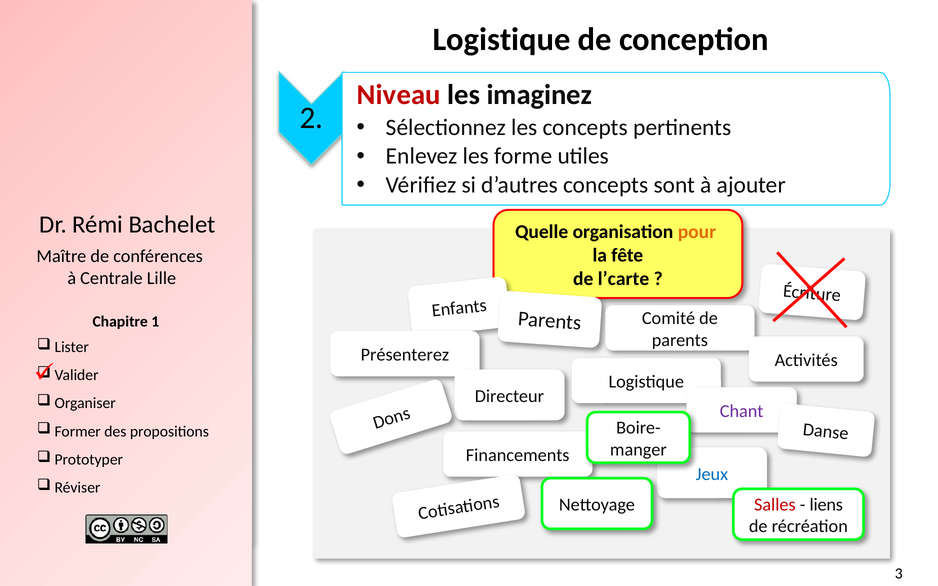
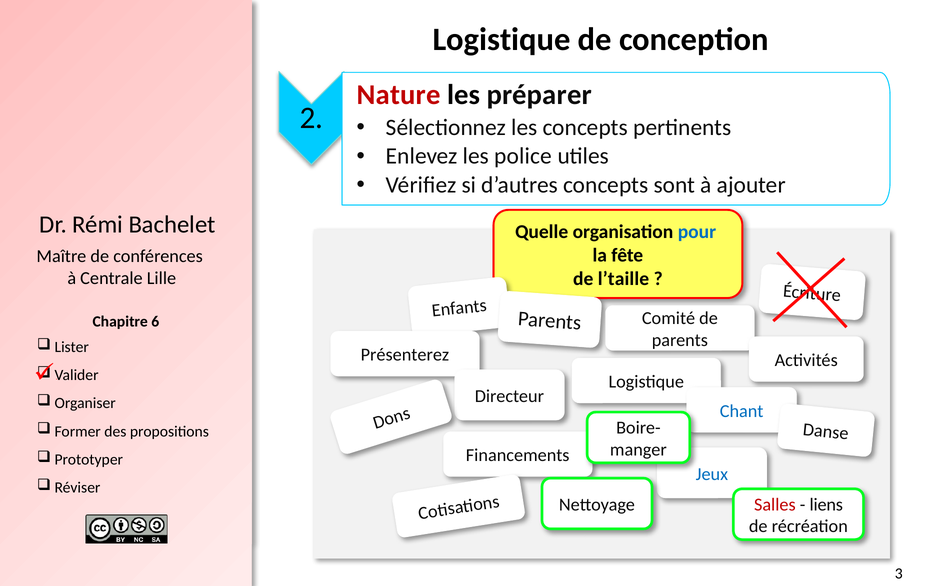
Niveau: Niveau -> Nature (399, 95)
imaginez: imaginez -> préparer (539, 95)
forme: forme -> police (523, 156)
pour colour: orange -> blue (697, 232)
l’carte: l’carte -> l’taille (623, 279)
1: 1 -> 6 (155, 322)
Chant colour: purple -> blue (742, 411)
